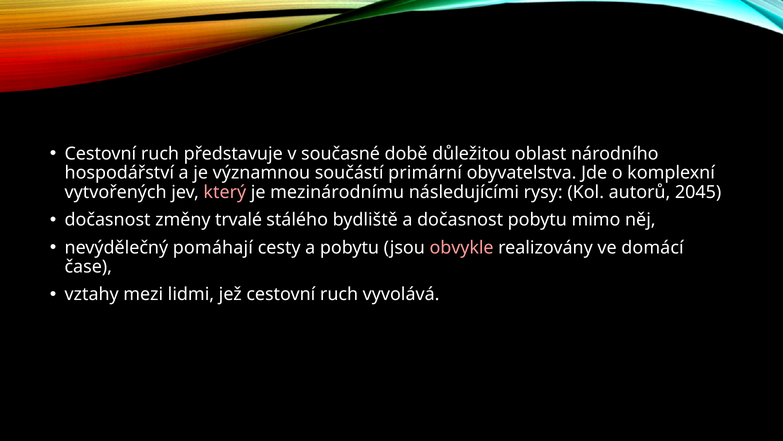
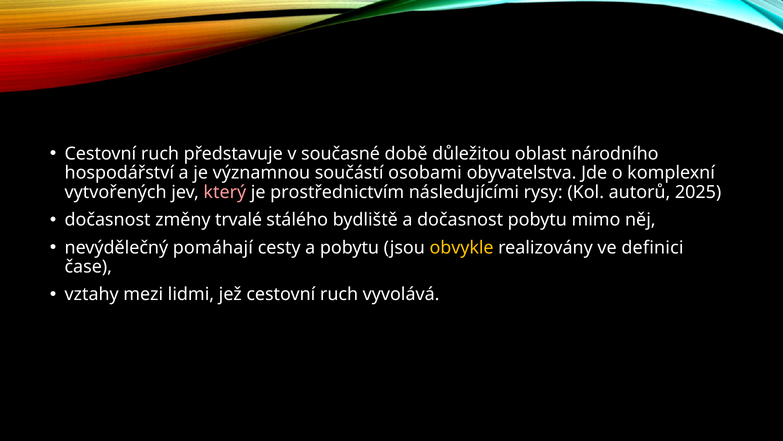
primární: primární -> osobami (425, 173)
mezinárodnímu: mezinárodnímu -> prostřednictvím (337, 192)
2045: 2045 -> 2025 (698, 192)
obvykle colour: pink -> yellow (462, 247)
domácí: domácí -> definici (652, 247)
